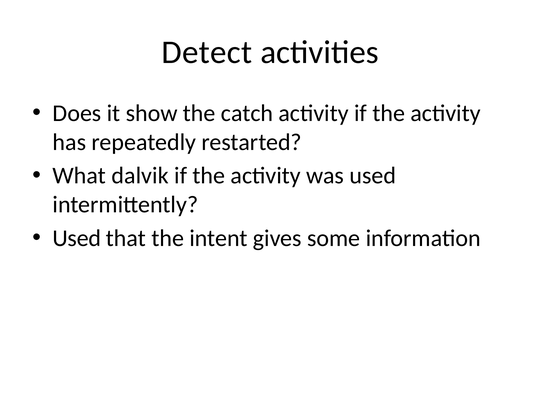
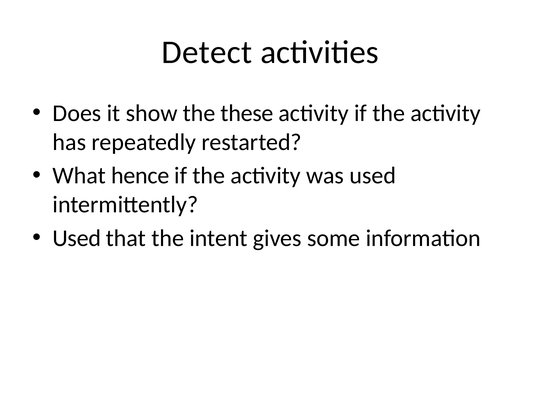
catch: catch -> these (247, 113)
dalvik: dalvik -> hence (140, 176)
